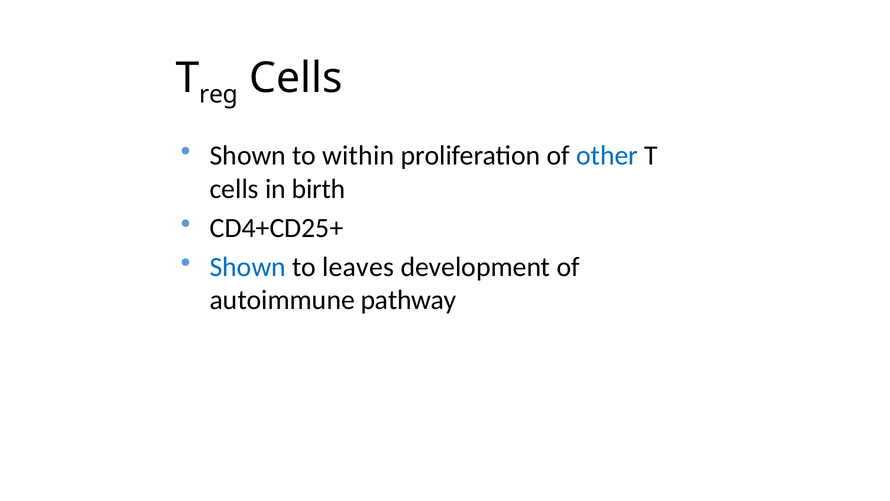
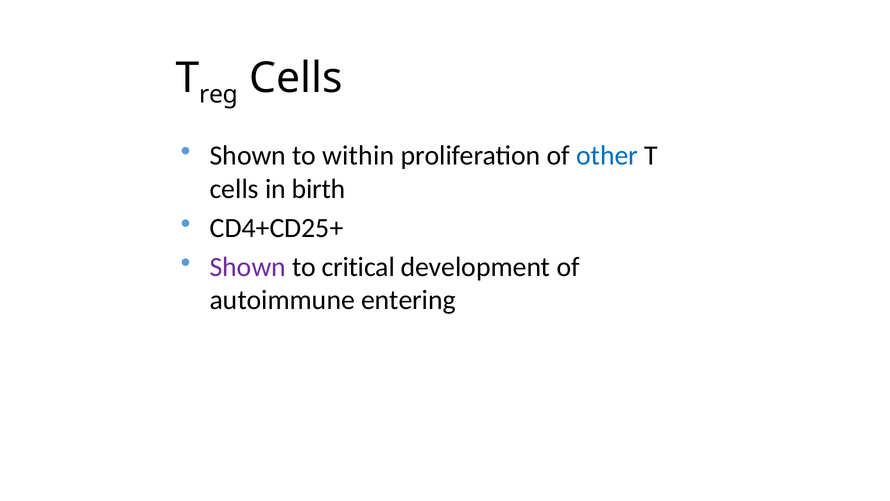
Shown colour: blue -> purple (248, 267)
leaves: leaves -> critical (358, 267)
pathway: pathway -> entering (408, 300)
